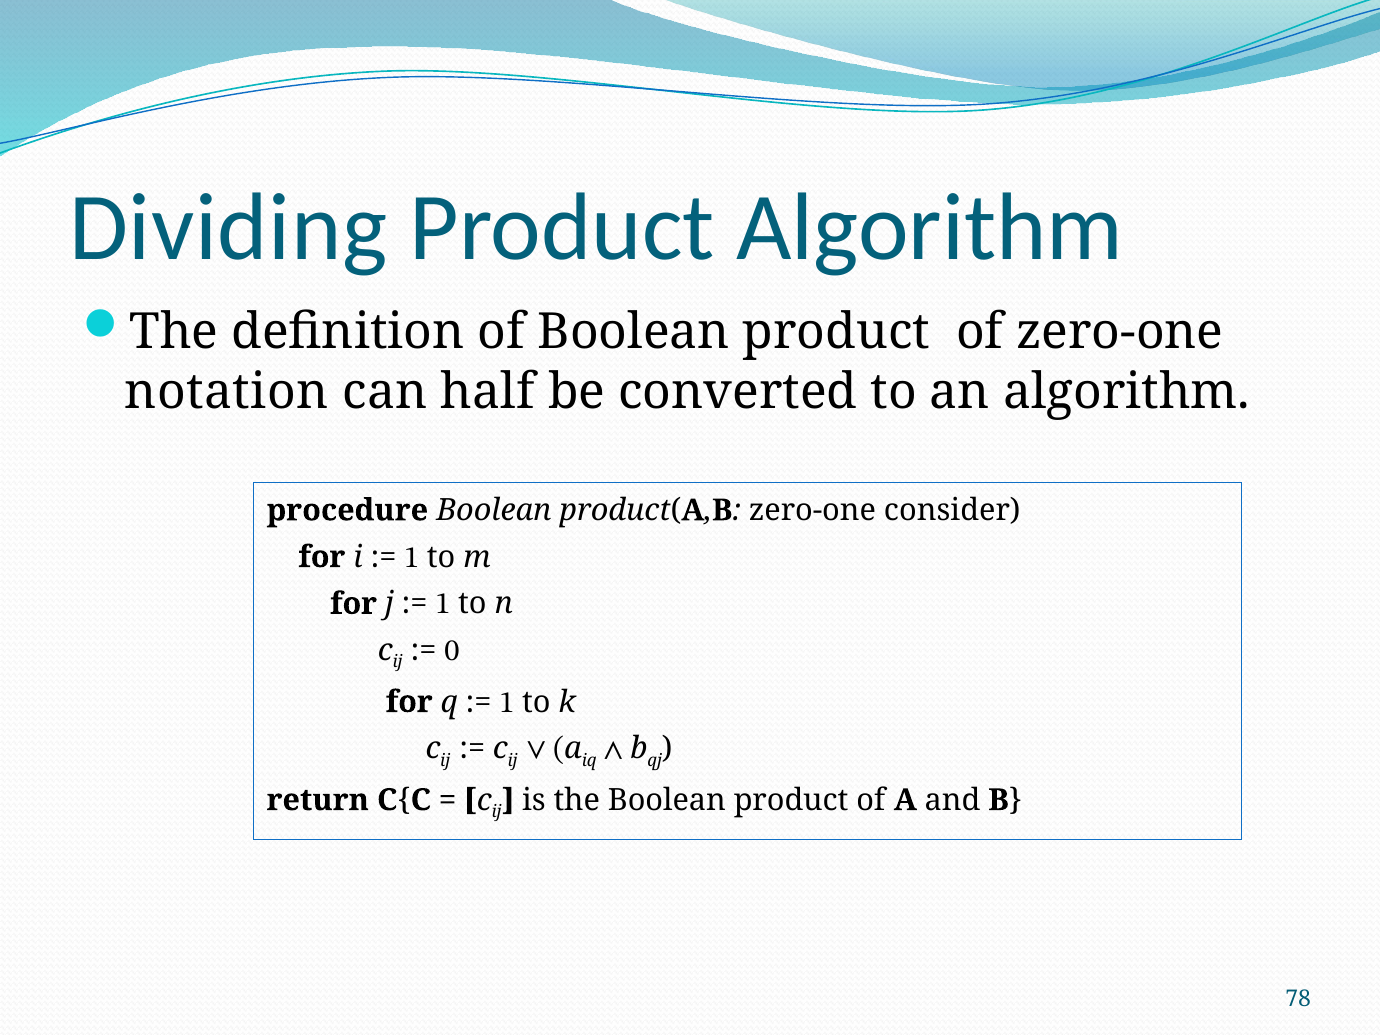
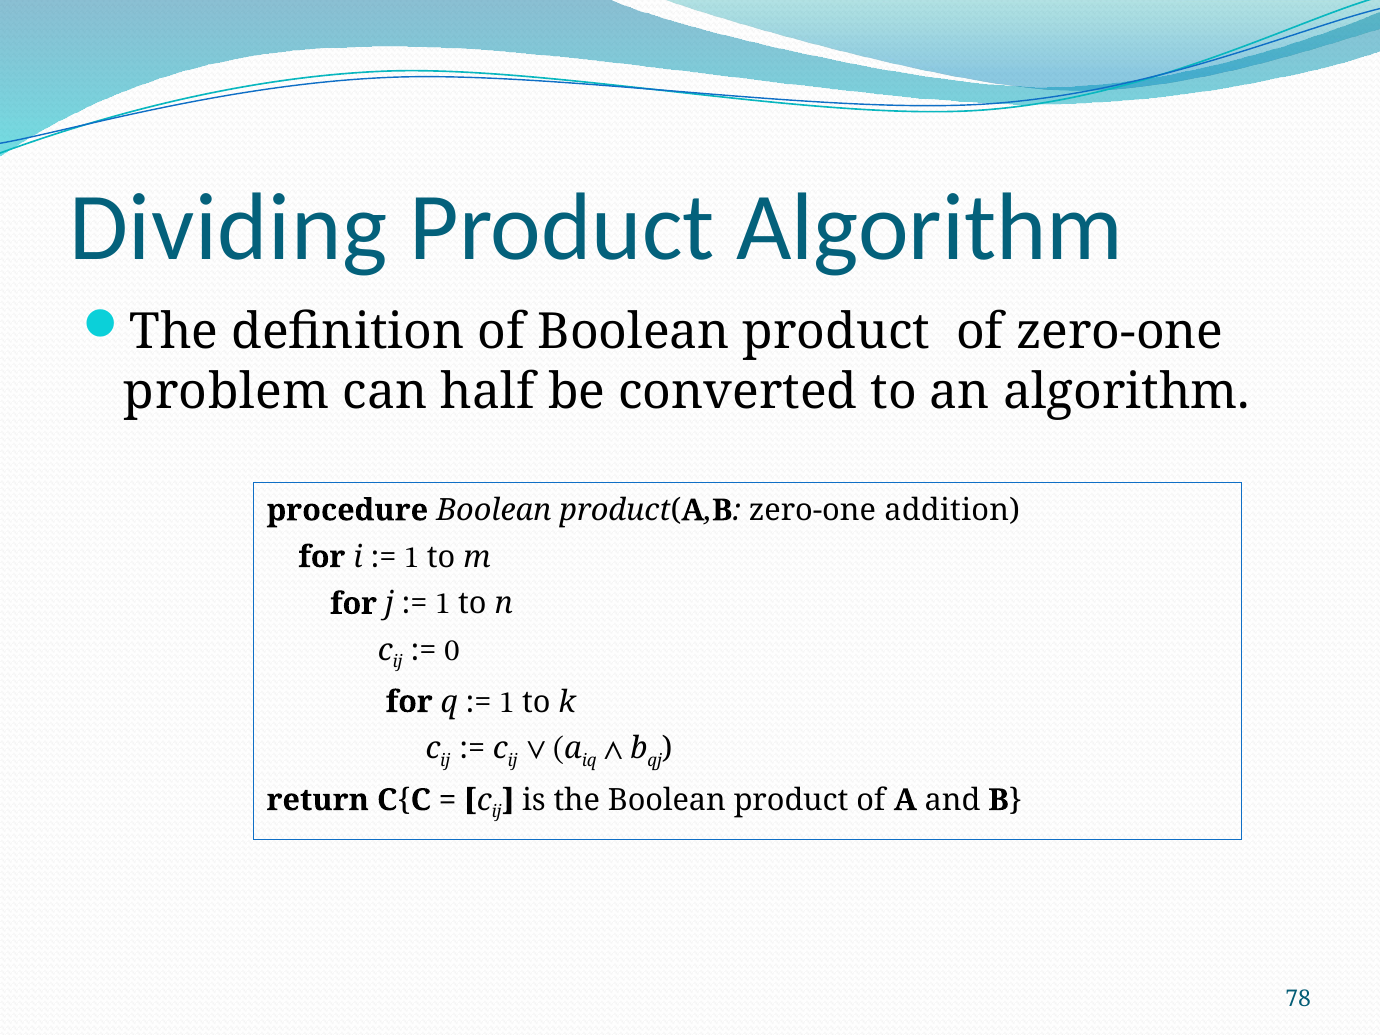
notation: notation -> problem (227, 392)
consider: consider -> addition (952, 510)
